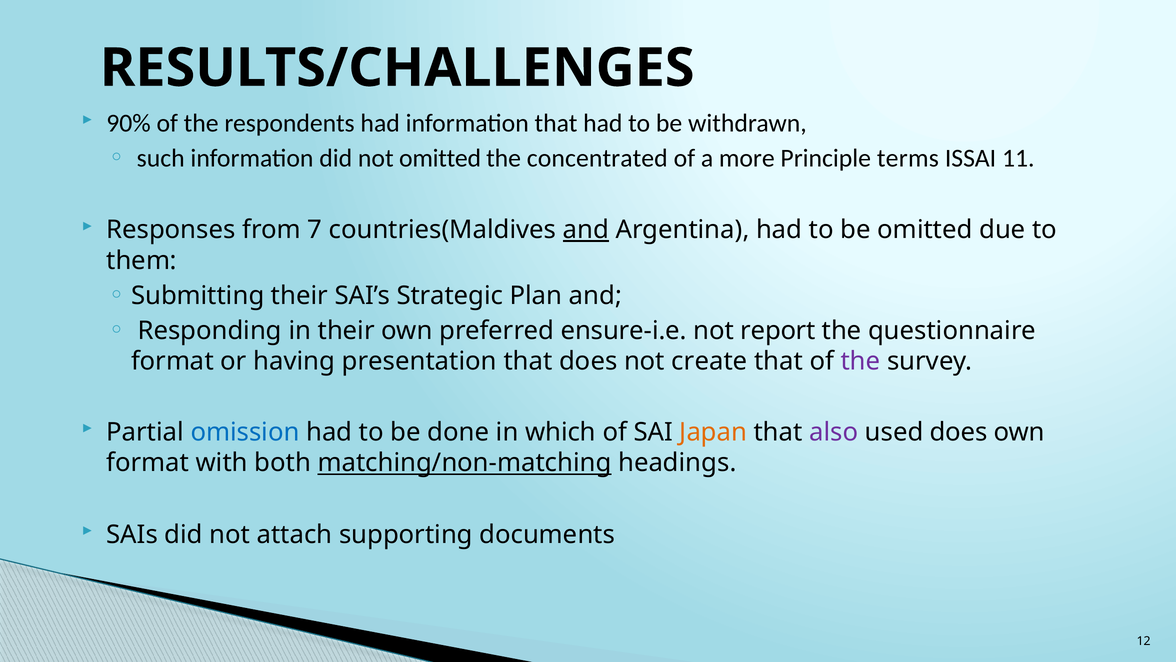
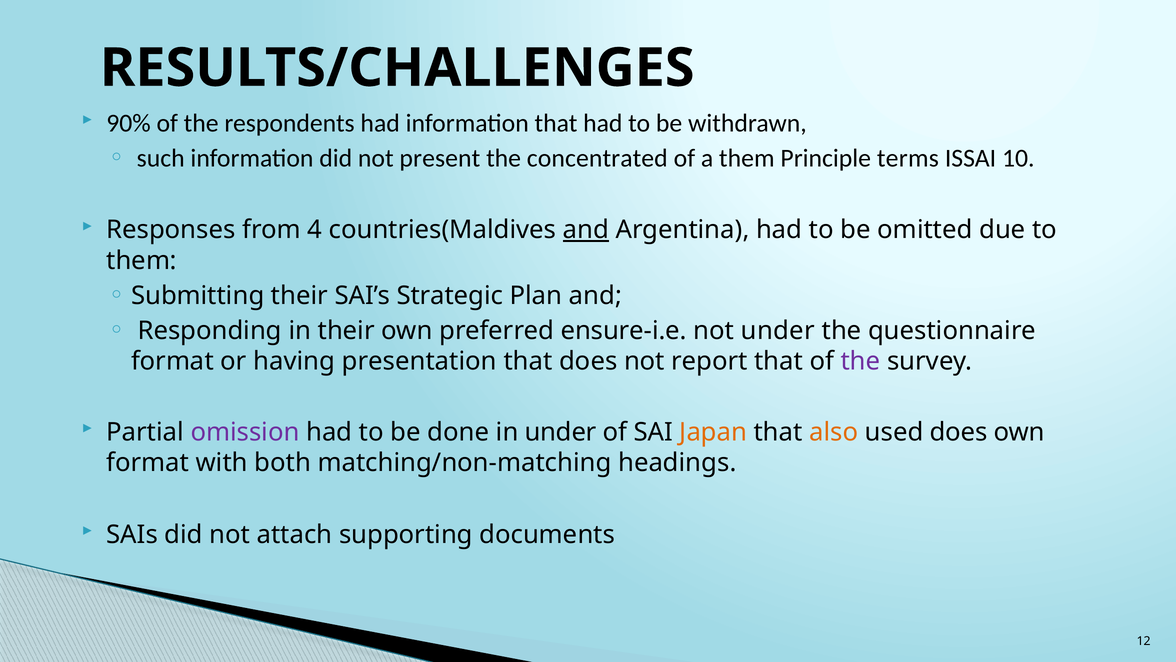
not omitted: omitted -> present (440, 158)
a more: more -> them (747, 158)
11: 11 -> 10 (1018, 158)
7: 7 -> 4 (315, 230)
not report: report -> under (778, 330)
create: create -> report (709, 361)
omission colour: blue -> purple (245, 432)
in which: which -> under (561, 432)
also colour: purple -> orange (834, 432)
matching/non-matching underline: present -> none (465, 463)
